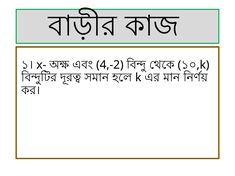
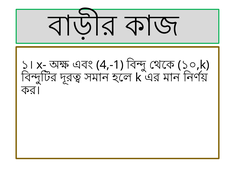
4,-2: 4,-2 -> 4,-1 (110, 65)
